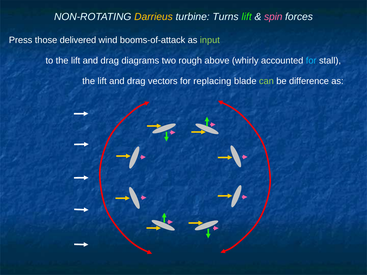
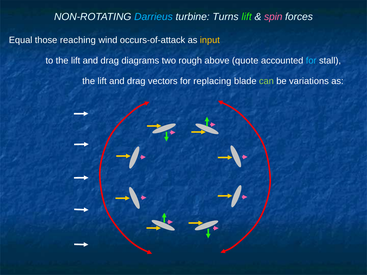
Darrieus colour: yellow -> light blue (154, 17)
Press: Press -> Equal (21, 40)
delivered: delivered -> reaching (78, 40)
booms-of-attack: booms-of-attack -> occurs-of-attack (153, 40)
input colour: light green -> yellow (210, 40)
whirly: whirly -> quote (245, 61)
difference: difference -> variations (309, 81)
